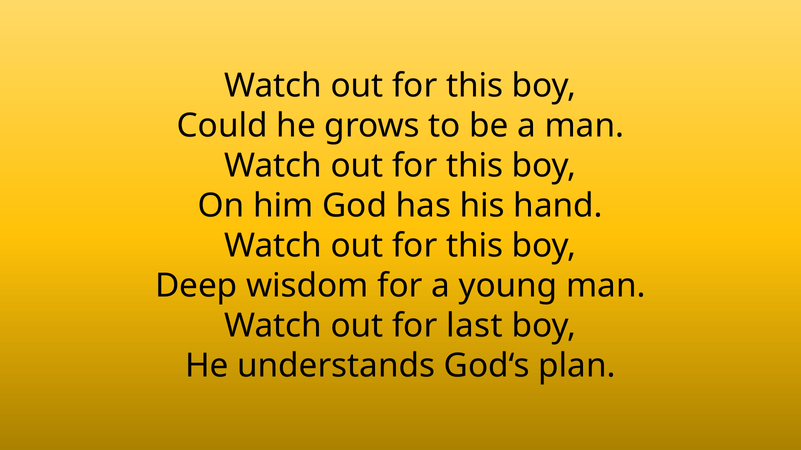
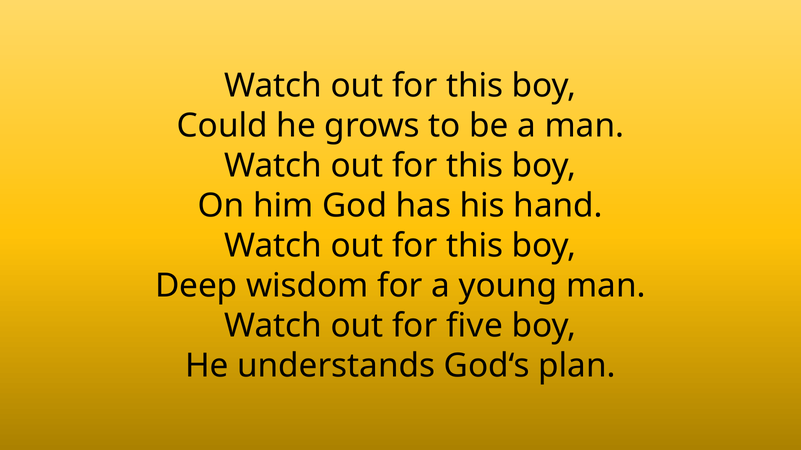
last: last -> five (474, 326)
